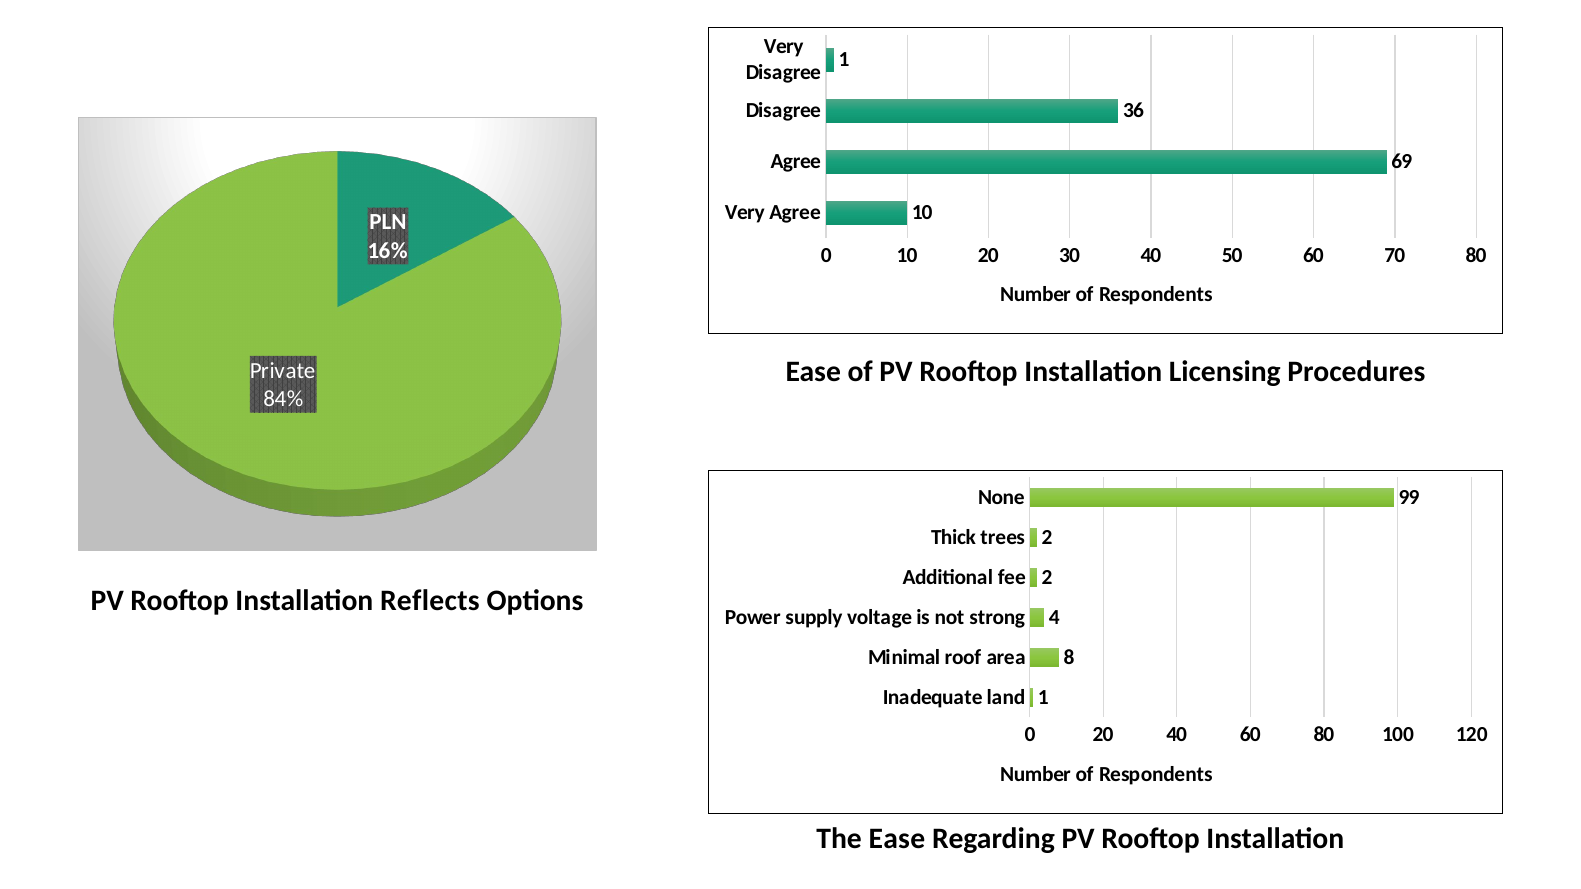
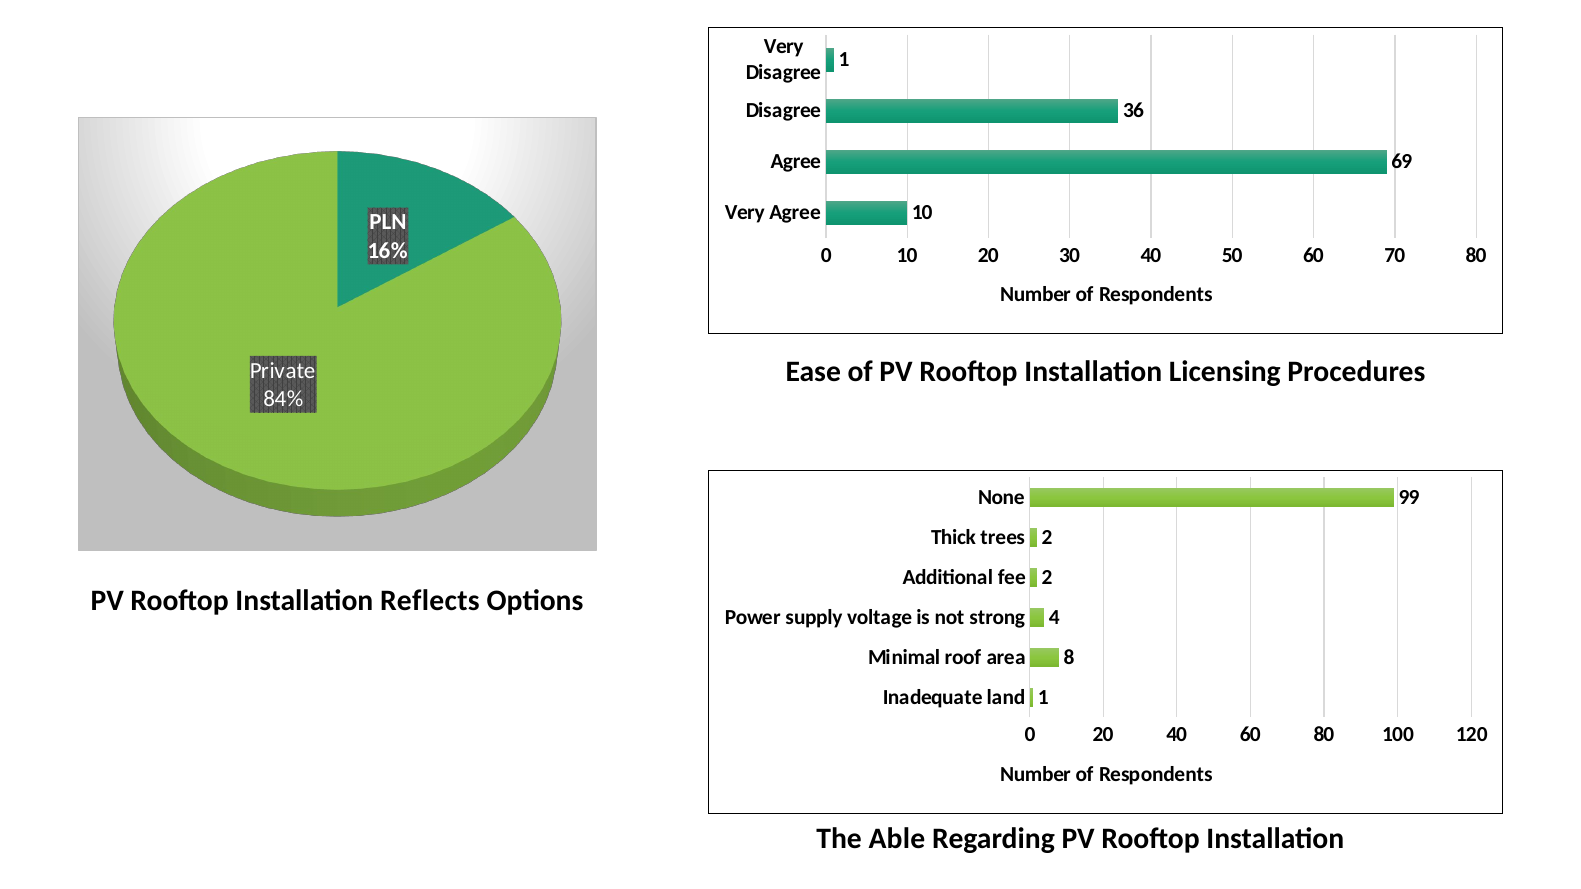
The Ease: Ease -> Able (897, 839)
